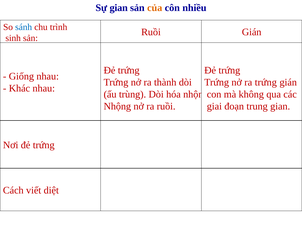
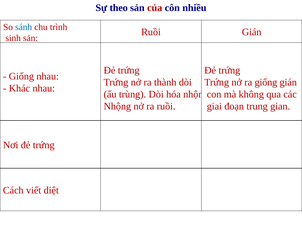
Sự gian: gian -> theo (119, 8)
của colour: orange -> red (155, 8)
ra trứng: trứng -> giống (266, 82)
